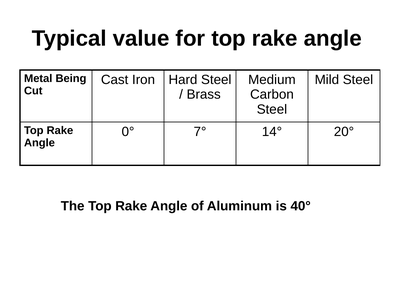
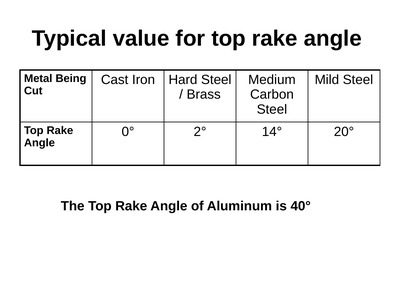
7°: 7° -> 2° (200, 132)
